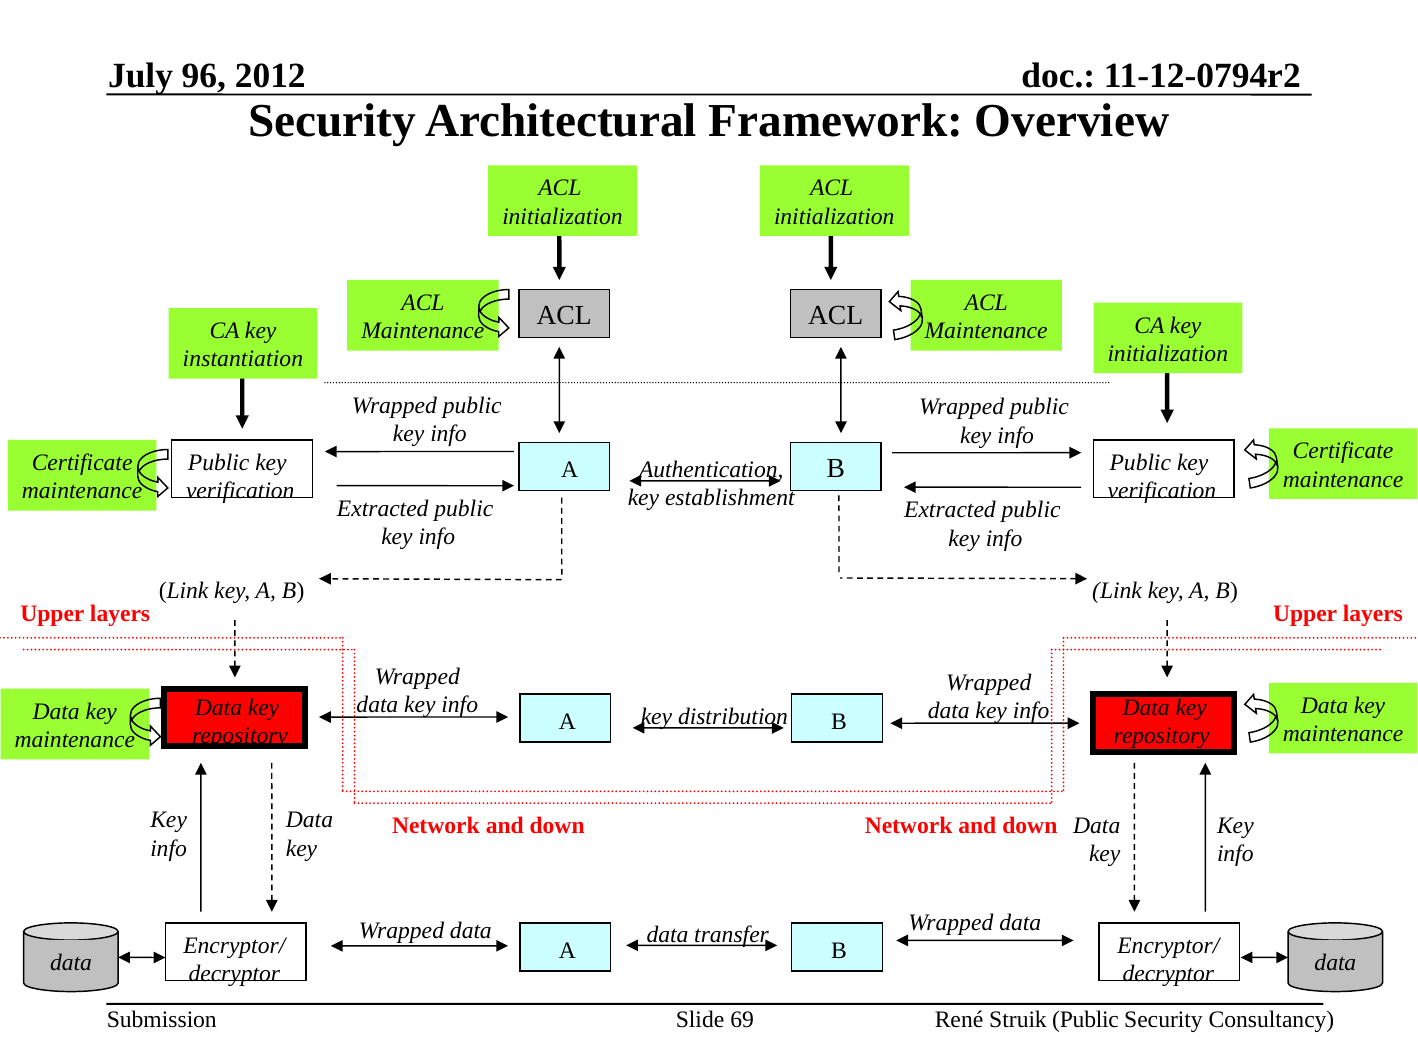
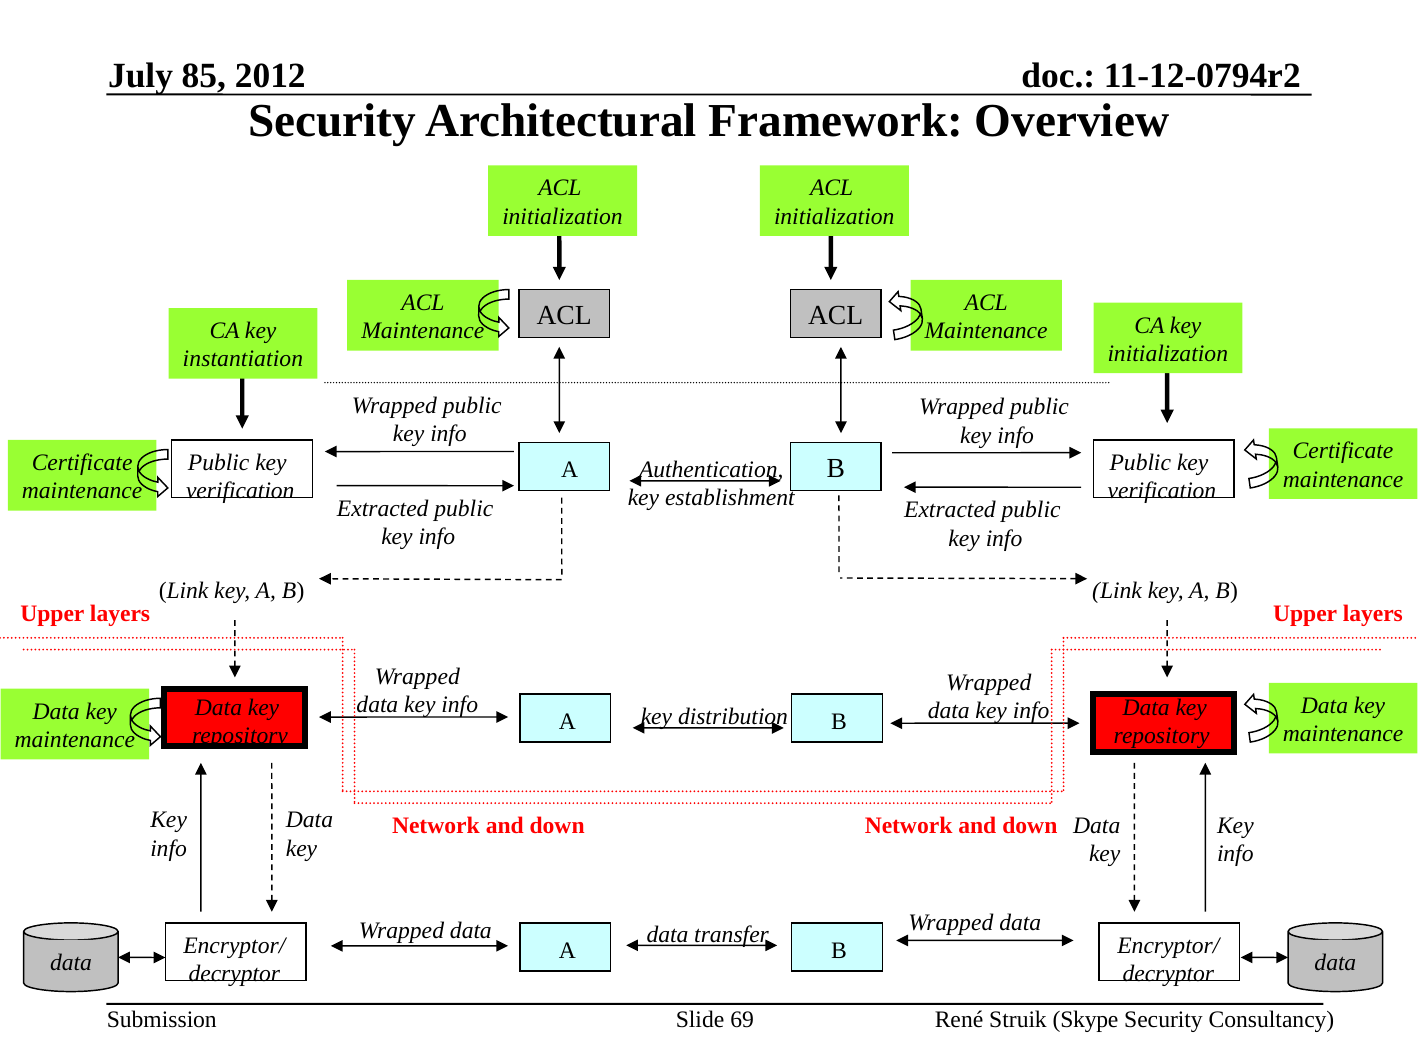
96: 96 -> 85 (204, 76)
Struik Public: Public -> Skype (1086, 1020)
